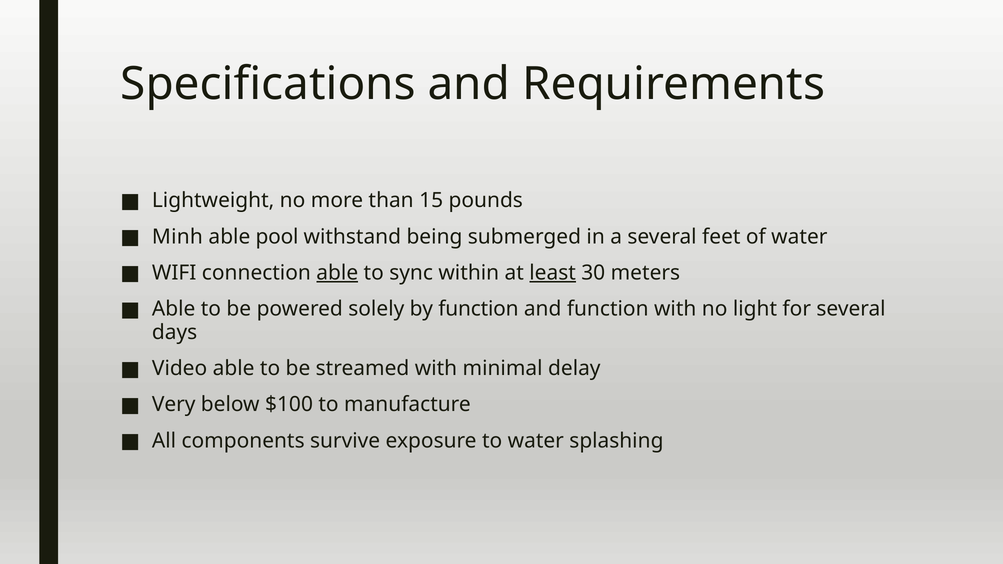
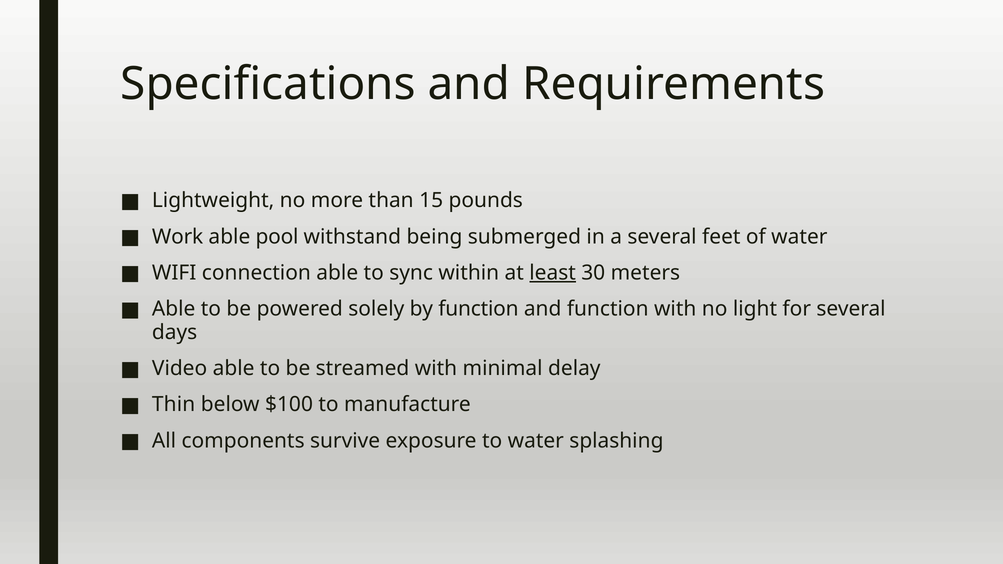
Minh: Minh -> Work (178, 237)
able underline: present -> none (337, 273)
Very: Very -> Thin (174, 405)
